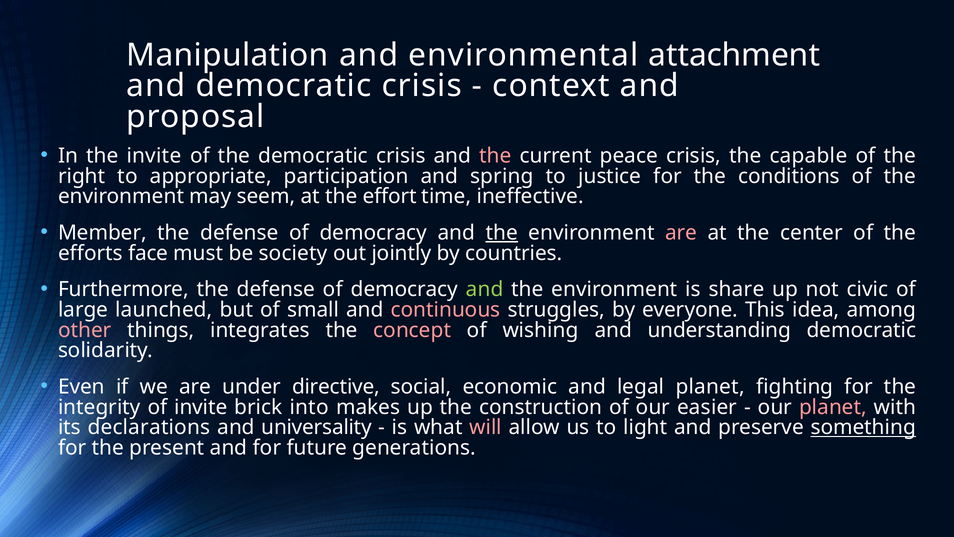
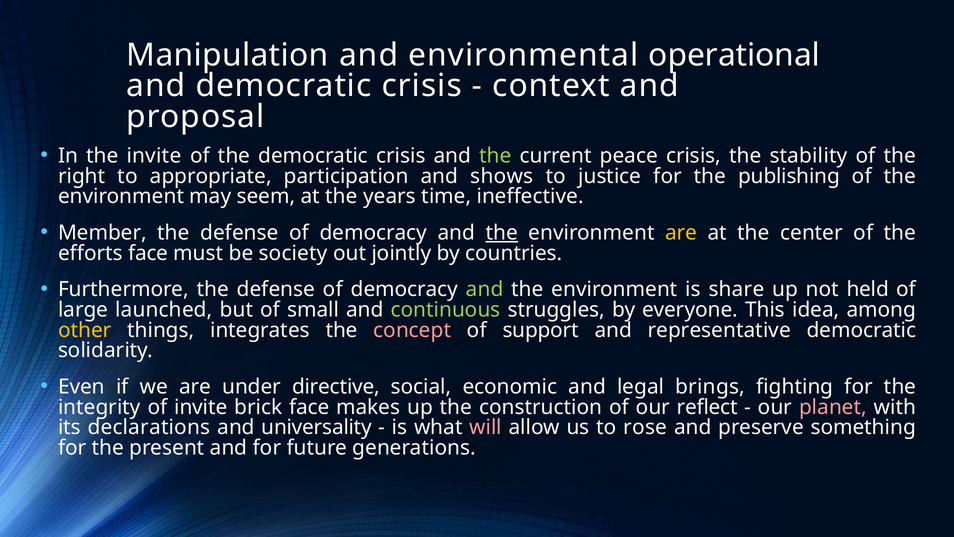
attachment: attachment -> operational (734, 55)
the colour: pink -> light green (495, 156)
capable: capable -> stability (809, 156)
spring: spring -> shows (502, 176)
conditions: conditions -> publishing (789, 176)
effort: effort -> years (390, 196)
are colour: pink -> yellow (681, 233)
civic: civic -> held (868, 289)
continuous colour: pink -> light green (446, 310)
other colour: pink -> yellow (85, 330)
wishing: wishing -> support (541, 330)
understanding: understanding -> representative (719, 330)
legal planet: planet -> brings (710, 387)
brick into: into -> face (309, 407)
easier: easier -> reflect (707, 407)
light: light -> rose (645, 427)
something underline: present -> none (863, 427)
